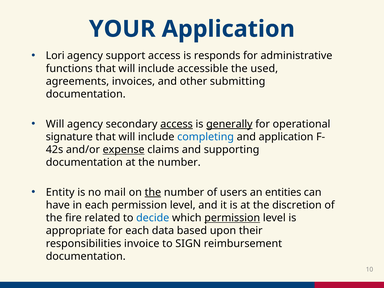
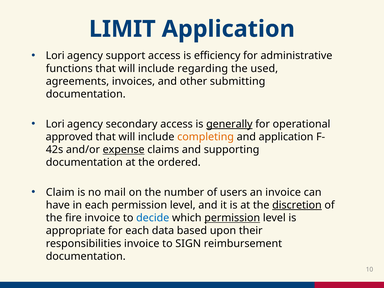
YOUR: YOUR -> LIMIT (122, 29)
responds: responds -> efficiency (217, 56)
accessible: accessible -> regarding (203, 69)
Will: Will -> Lori (55, 124)
access underline: present -> none (177, 124)
signature: signature -> approved (69, 137)
completing colour: blue -> orange (206, 137)
at the number: number -> ordered (179, 162)
Entity: Entity -> Claim (60, 192)
the underline: present -> none (153, 192)
an entities: entities -> invoice (283, 192)
discretion underline: none -> present (297, 205)
fire related: related -> invoice (102, 218)
